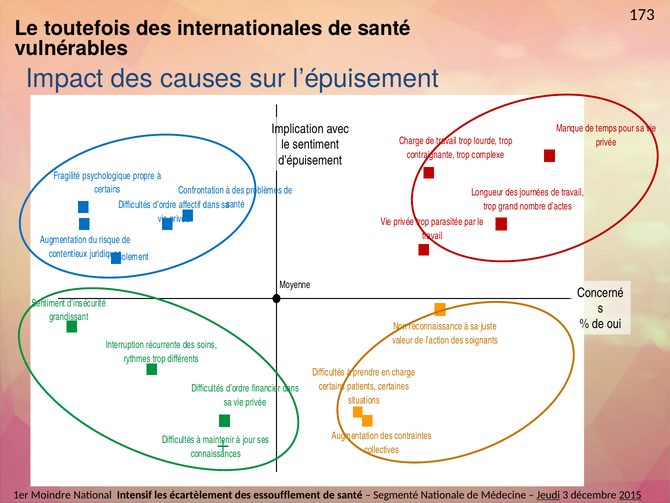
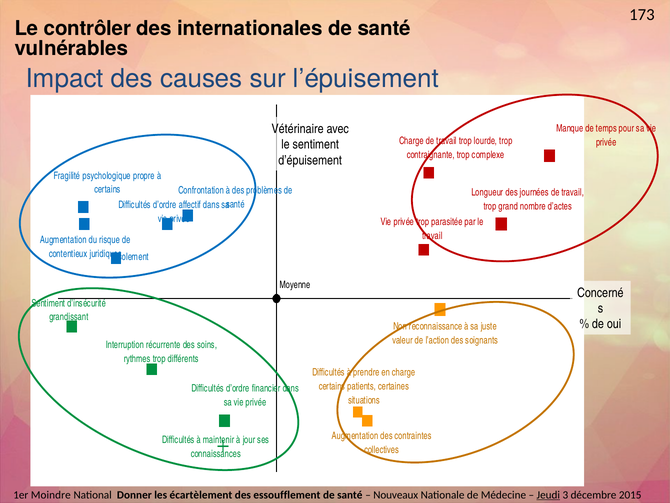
toutefois: toutefois -> contrôler (87, 29)
Implication: Implication -> Vétérinaire (298, 129)
Intensif: Intensif -> Donner (134, 495)
Segmenté: Segmenté -> Nouveaux (396, 495)
2015 underline: present -> none (630, 495)
